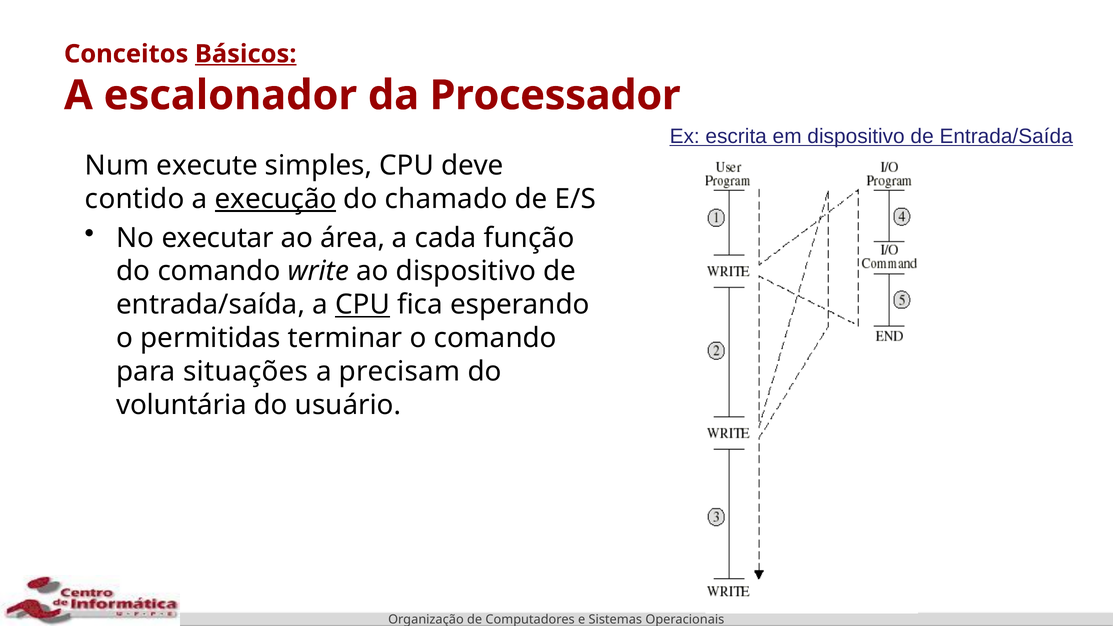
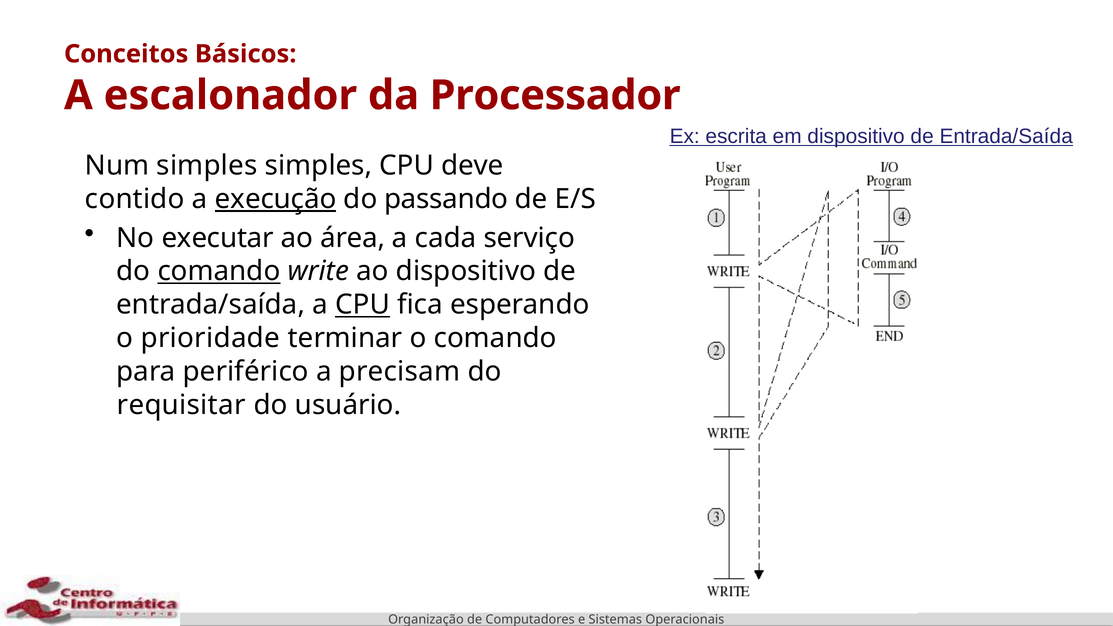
Básicos underline: present -> none (246, 54)
Num execute: execute -> simples (207, 166)
chamado: chamado -> passando (446, 199)
função: função -> serviço (529, 238)
comando underline: none -> present (219, 271)
permitidas: permitidas -> prioridade (210, 338)
situações: situações -> periférico (246, 371)
voluntária: voluntária -> requisitar (181, 405)
